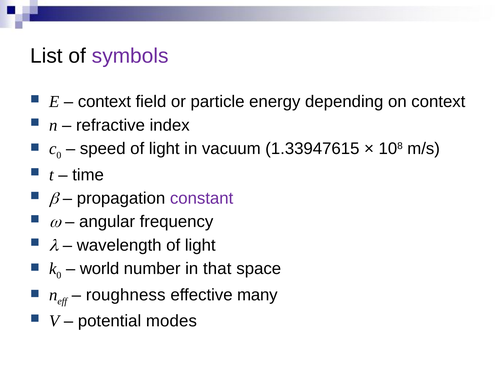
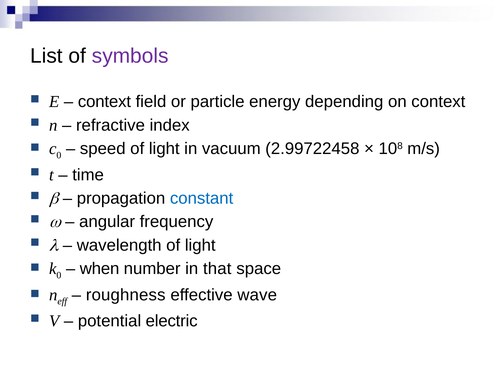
1.33947615: 1.33947615 -> 2.99722458 (312, 149)
constant colour: purple -> blue (202, 198)
world: world -> when (100, 269)
many: many -> wave (257, 295)
modes: modes -> electric (172, 321)
